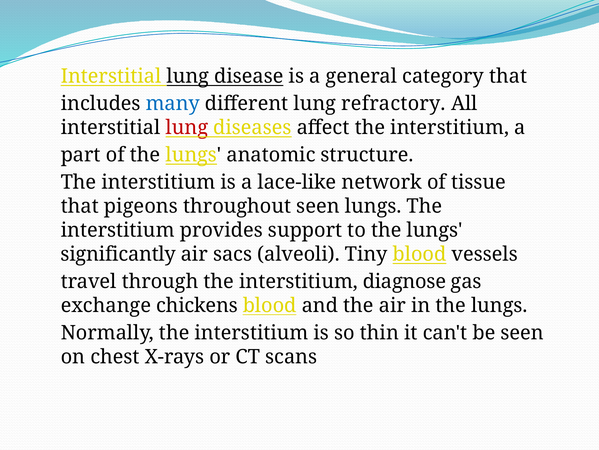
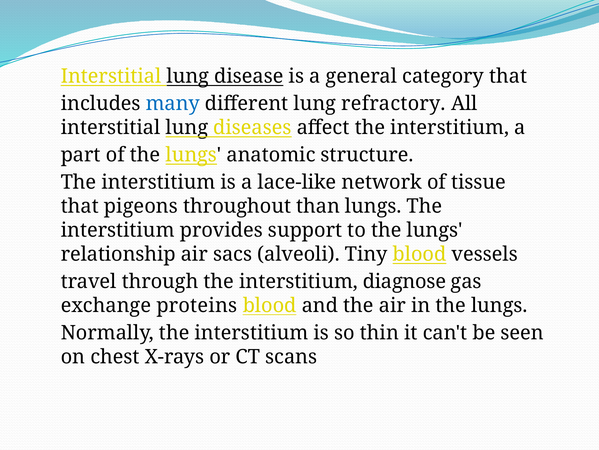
lung colour: red -> black (187, 127)
throughout seen: seen -> than (318, 206)
significantly: significantly -> relationship (118, 254)
chickens: chickens -> proteins (197, 305)
